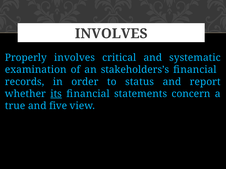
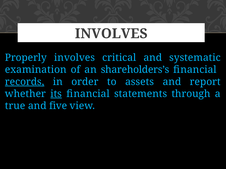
stakeholders’s: stakeholders’s -> shareholders’s (135, 70)
records underline: none -> present (25, 82)
status: status -> assets (140, 82)
concern: concern -> through (191, 94)
